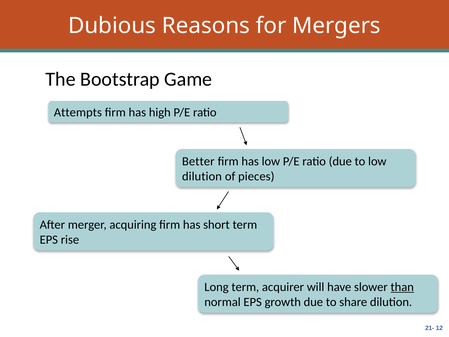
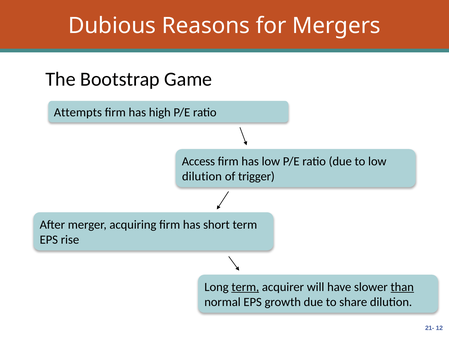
Better: Better -> Access (198, 161)
pieces: pieces -> trigger (256, 176)
term underline: none -> present (245, 287)
